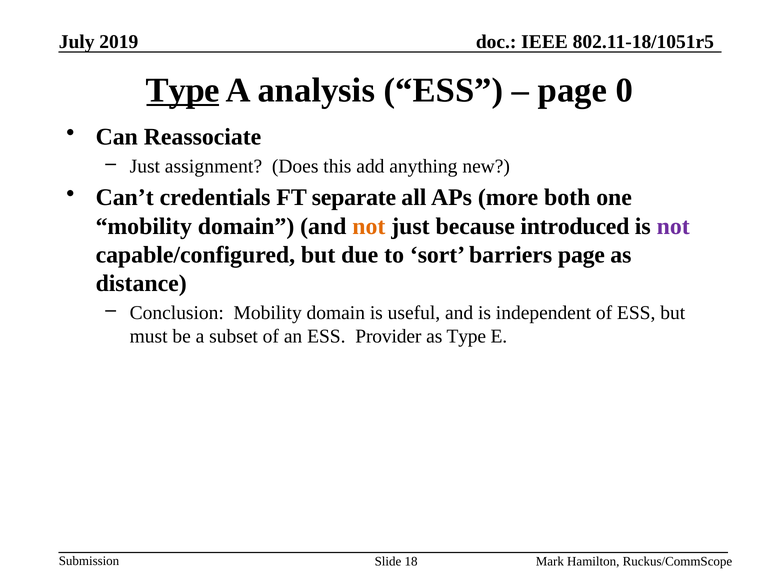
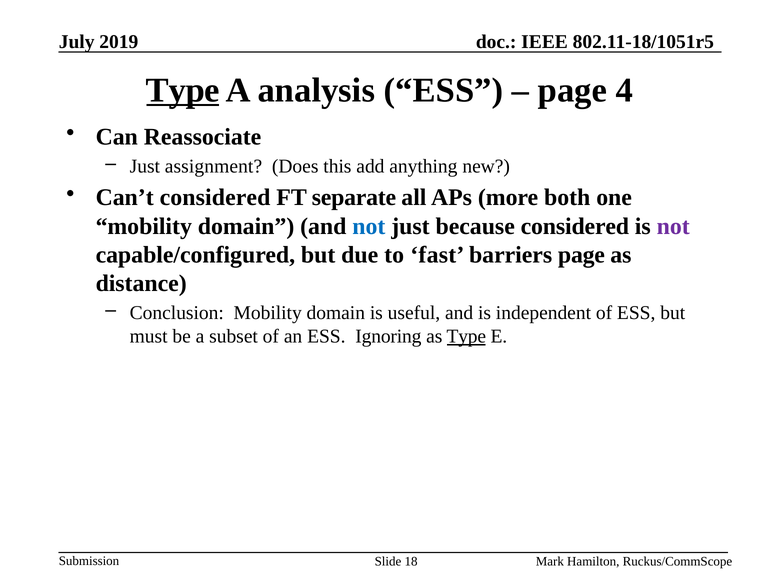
0: 0 -> 4 (625, 90)
Can’t credentials: credentials -> considered (215, 198)
not colour: orange -> blue (369, 226)
because introduced: introduced -> considered (575, 226)
sort: sort -> fast (437, 255)
Provider: Provider -> Ignoring (388, 336)
Type underline: none -> present (466, 336)
